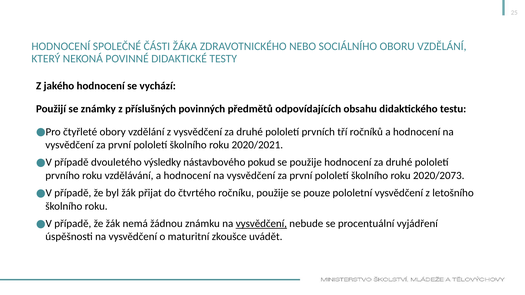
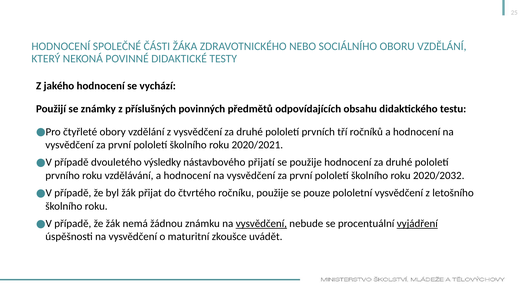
pokud: pokud -> přijatí (261, 163)
2020/2073: 2020/2073 -> 2020/2032 (439, 176)
vyjádření underline: none -> present (417, 224)
